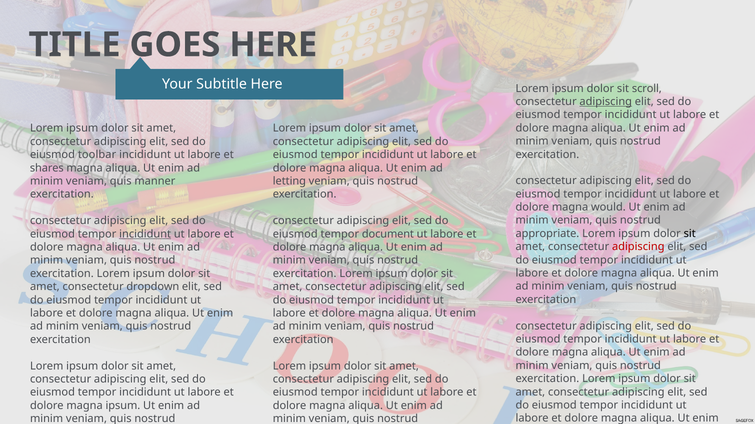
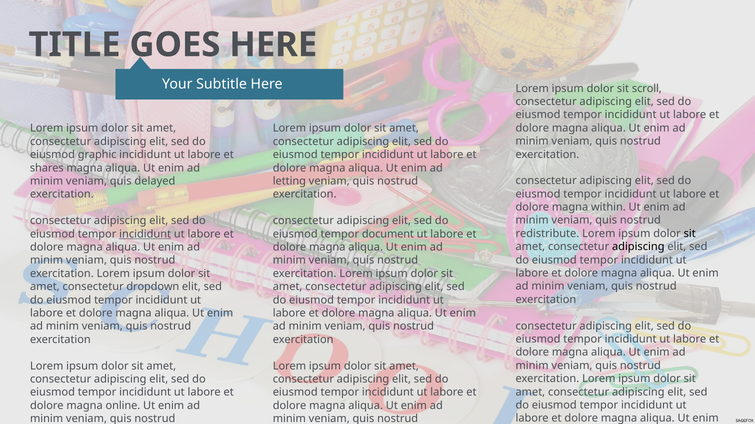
adipiscing underline: present -> none (606, 102)
toolbar: toolbar -> graphic (97, 155)
manner: manner -> delayed (155, 181)
would: would -> within (608, 208)
appropriate: appropriate -> redistribute (547, 234)
adipiscing colour: red -> black (638, 247)
magna ipsum: ipsum -> online (123, 406)
